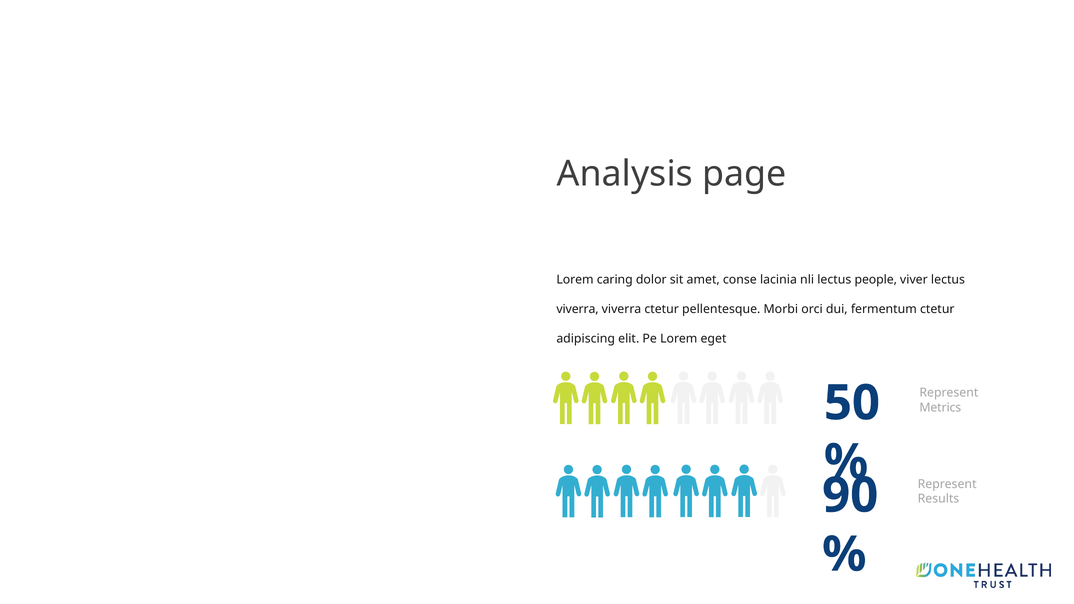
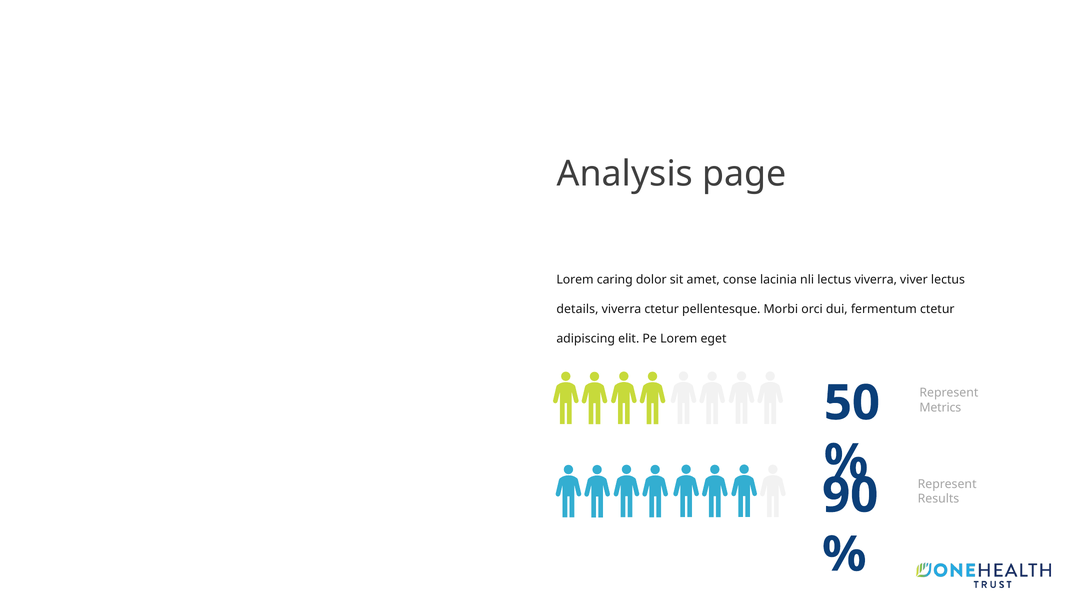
lectus people: people -> viverra (876, 280)
viverra: viverra -> details (577, 309)
